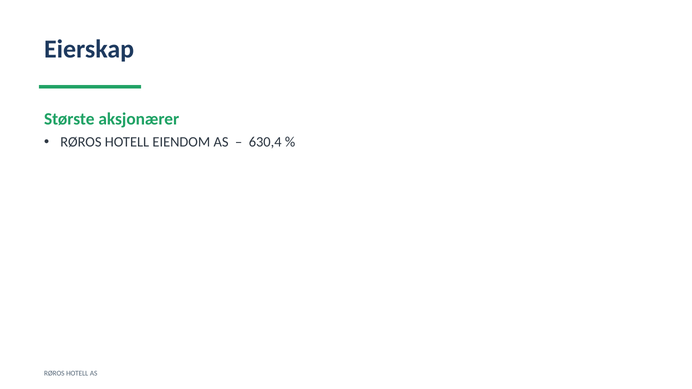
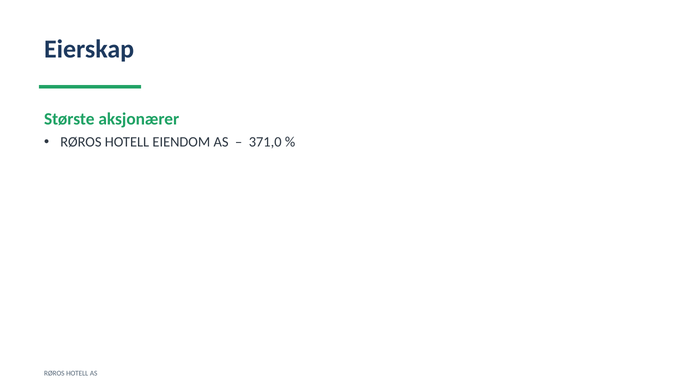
630,4: 630,4 -> 371,0 (265, 142)
